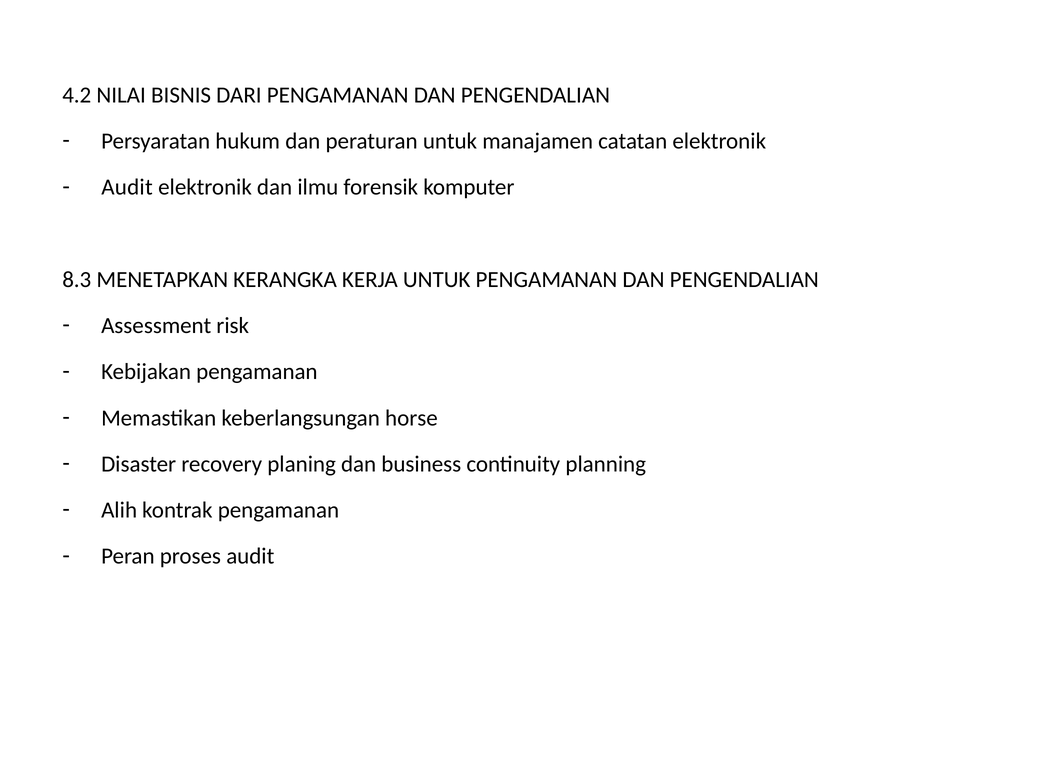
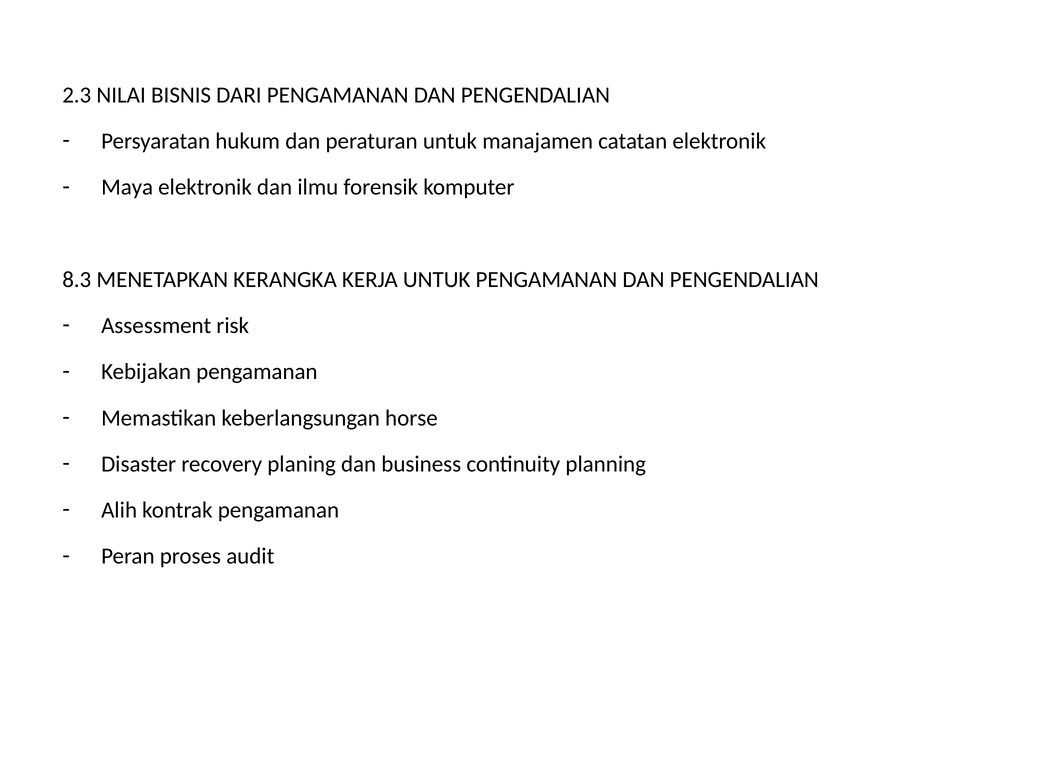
4.2: 4.2 -> 2.3 (77, 95)
Audit: Audit -> Maya (127, 187)
